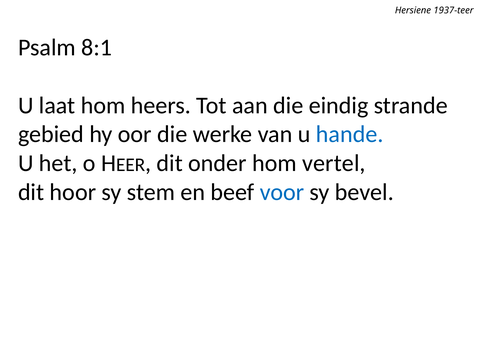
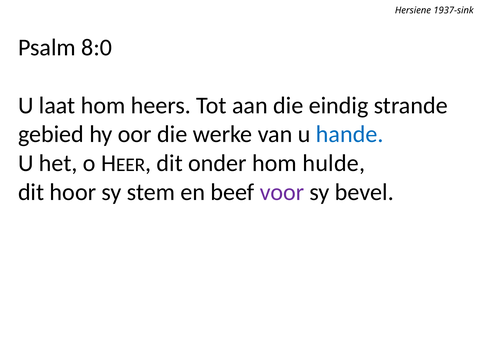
1937-teer: 1937-teer -> 1937-sink (454, 11)
8:1: 8:1 -> 8:0 (97, 47)
vertel: vertel -> hulde (334, 163)
voor colour: blue -> purple (282, 192)
